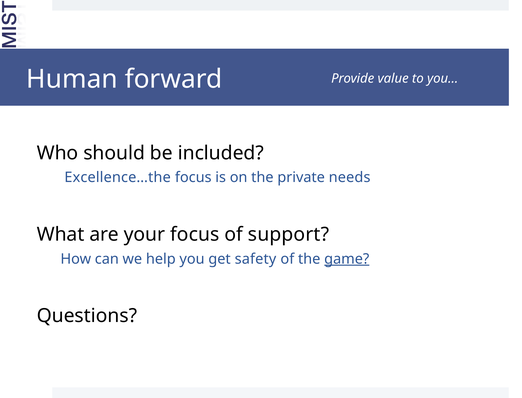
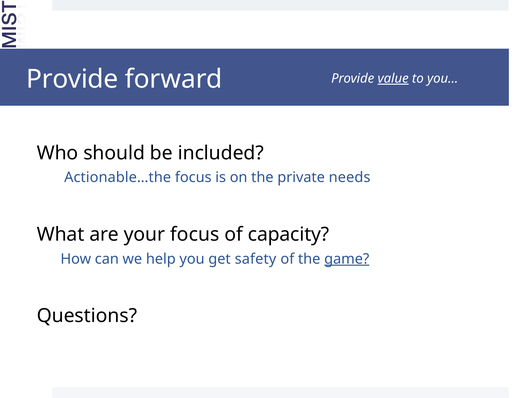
Human: Human -> Provide (72, 79)
value underline: none -> present (393, 78)
Excellence…the: Excellence…the -> Actionable…the (118, 177)
support: support -> capacity (289, 234)
